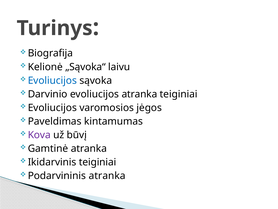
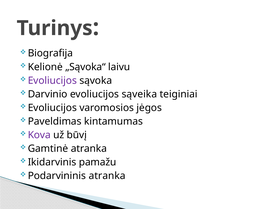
Evoliucijos colour: blue -> purple (52, 80)
evoliucijos atranka: atranka -> sąveika (139, 94)
Ikidarvinis teiginiai: teiginiai -> pamažu (98, 162)
